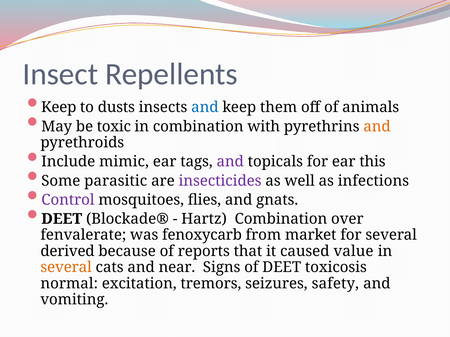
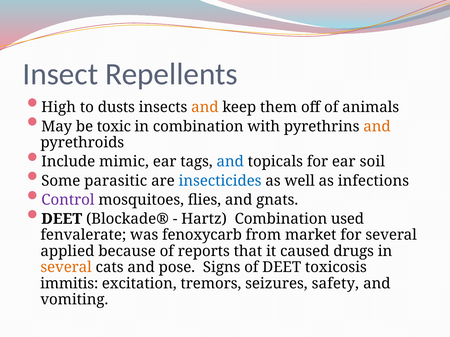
Keep: Keep -> High (59, 108)
and colour: blue -> orange (205, 108)
and colour: purple -> blue (230, 162)
this: this -> soil (372, 162)
insecticides colour: purple -> blue (220, 181)
over: over -> used (347, 219)
derived: derived -> applied (67, 252)
value: value -> drugs (354, 252)
near: near -> pose (177, 268)
normal: normal -> immitis (69, 284)
